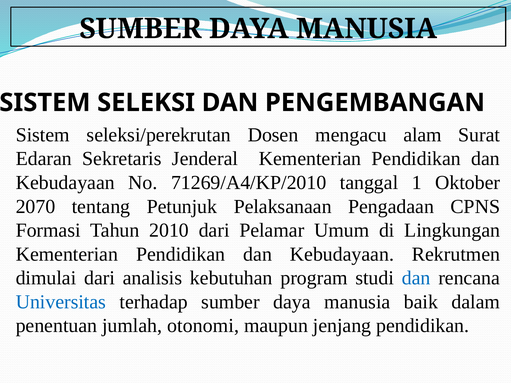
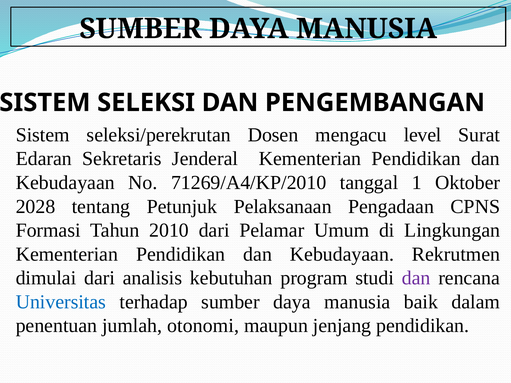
alam: alam -> level (423, 135)
2070: 2070 -> 2028 (36, 207)
dan colour: blue -> purple (416, 278)
